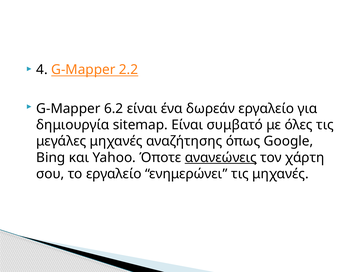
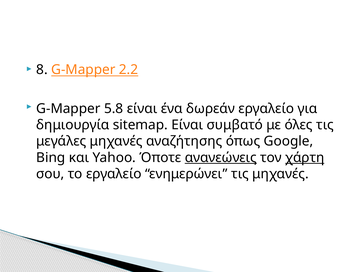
4: 4 -> 8 (42, 70)
6.2: 6.2 -> 5.8 (114, 109)
χάρτη underline: none -> present (305, 158)
